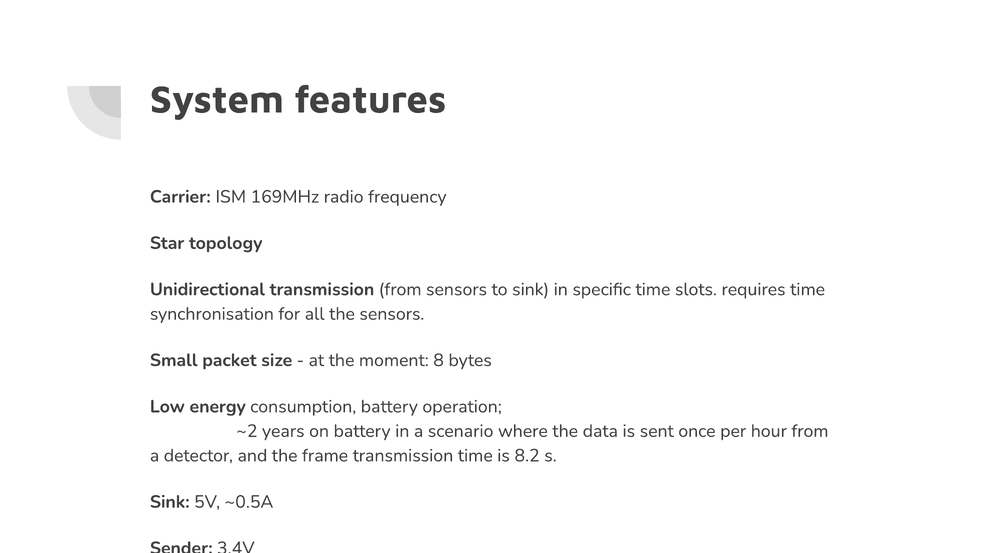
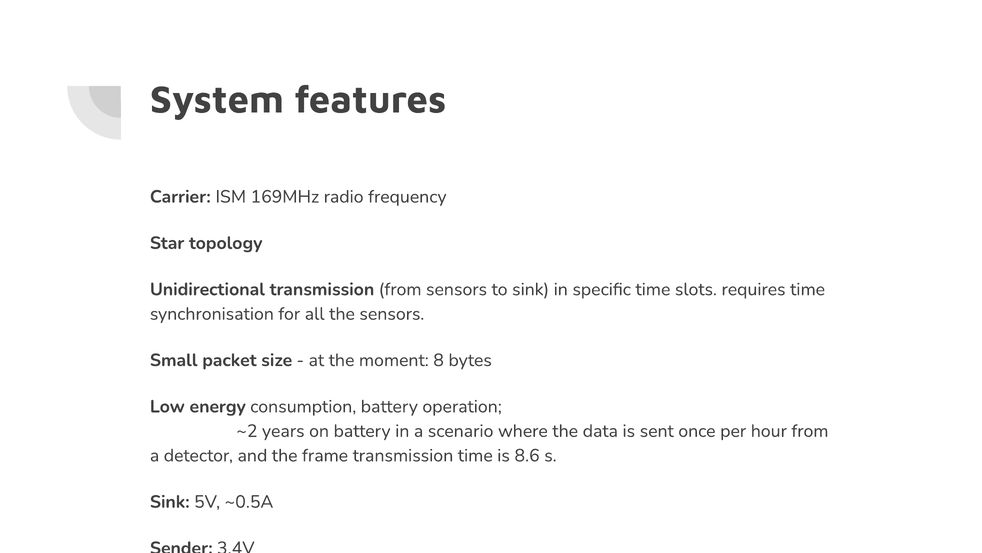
8.2: 8.2 -> 8.6 (527, 455)
